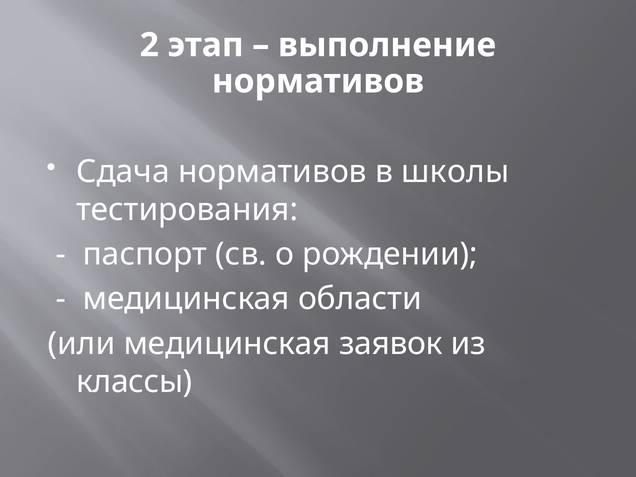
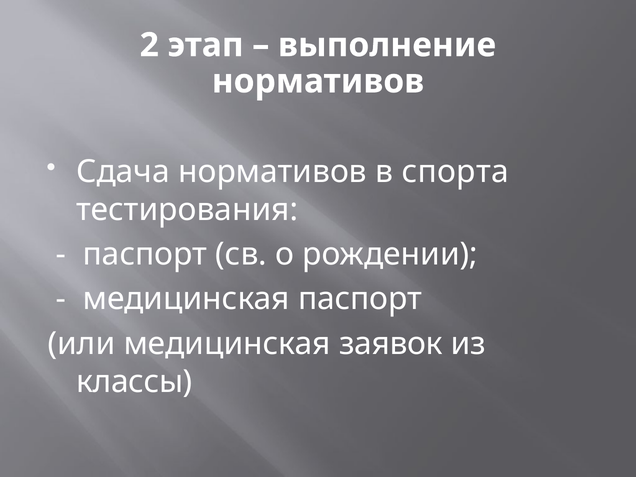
школы: школы -> спорта (455, 172)
медицинская области: области -> паспорт (360, 299)
